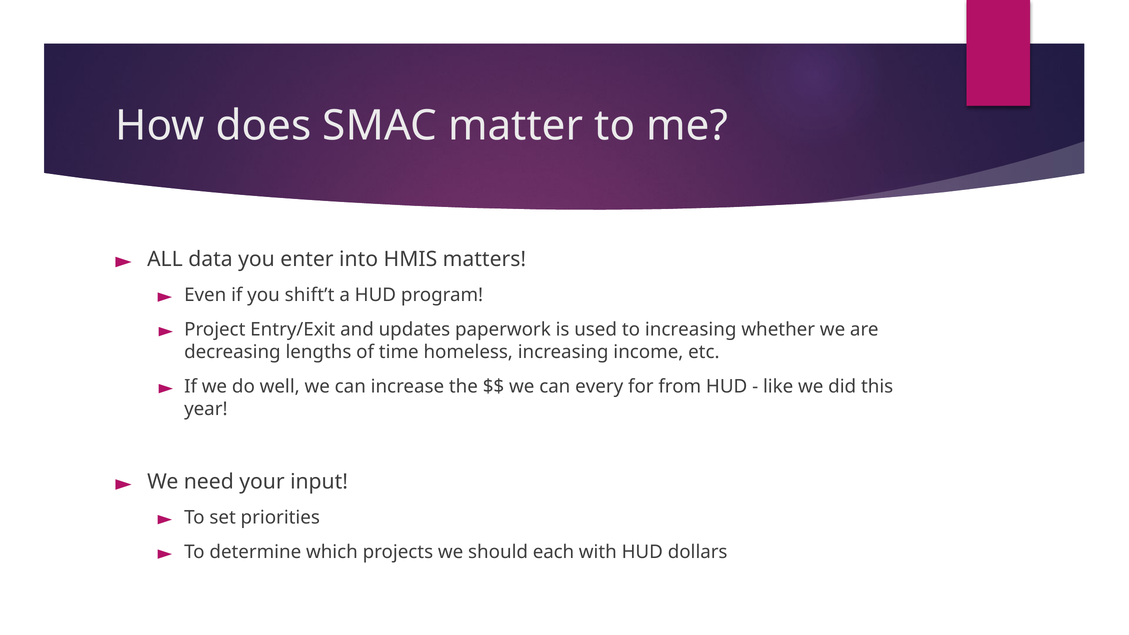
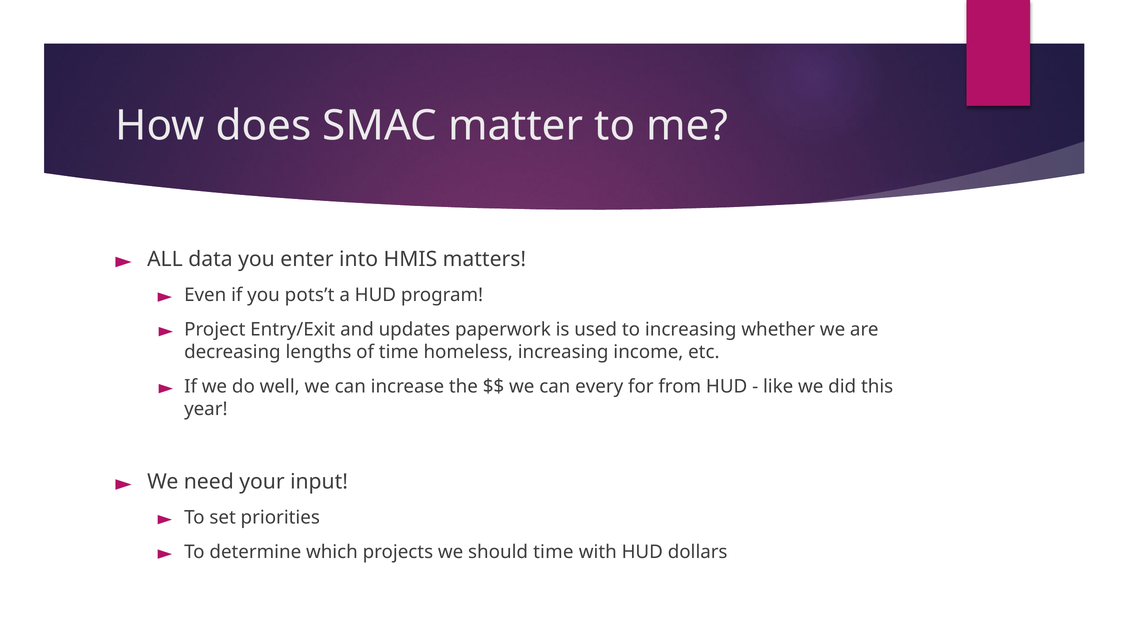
shift’t: shift’t -> pots’t (310, 295)
should each: each -> time (553, 552)
